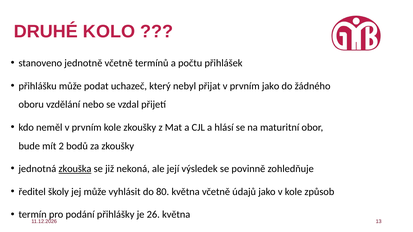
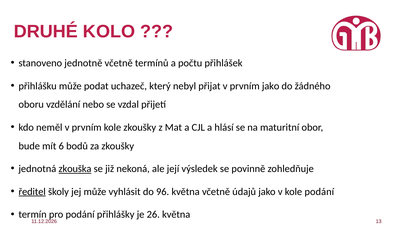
2: 2 -> 6 (61, 146)
ředitel underline: none -> present (32, 192)
80: 80 -> 96 (163, 192)
kole způsob: způsob -> podání (319, 192)
